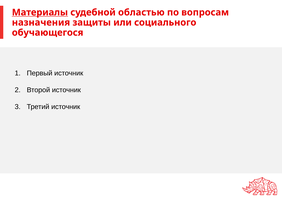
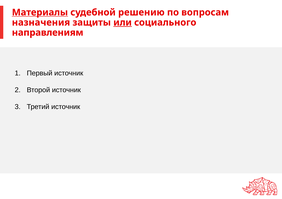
областью: областью -> решению (141, 12)
или underline: none -> present (123, 23)
обучающегося: обучающегося -> направлениям (48, 33)
